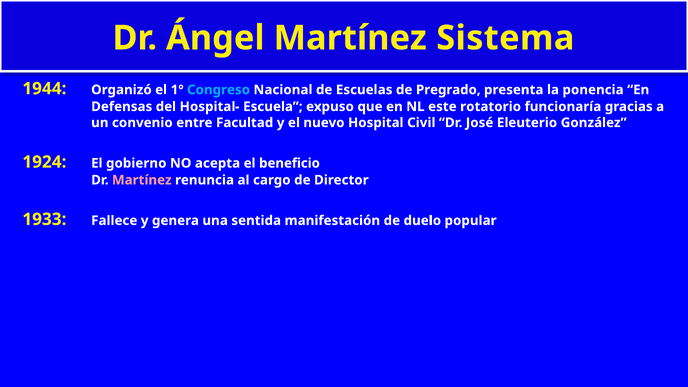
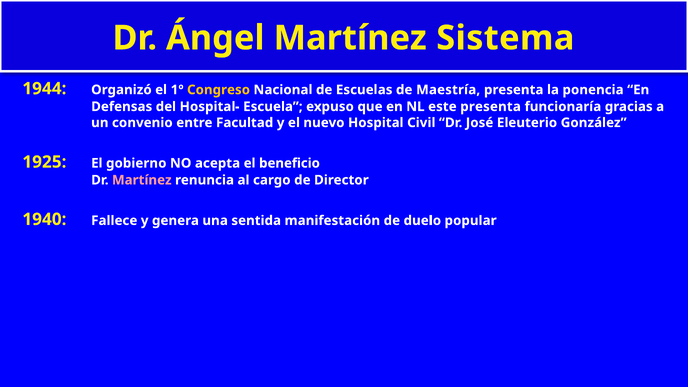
Congreso colour: light blue -> yellow (219, 90)
Pregrado: Pregrado -> Maestría (448, 90)
este rotatorio: rotatorio -> presenta (491, 107)
1924: 1924 -> 1925 (44, 162)
1933: 1933 -> 1940 (44, 219)
